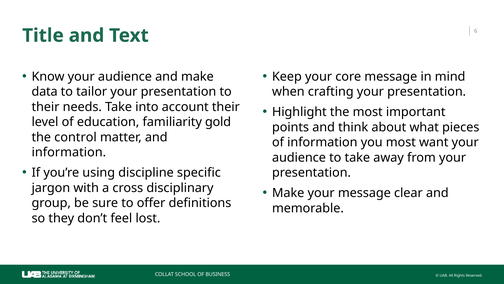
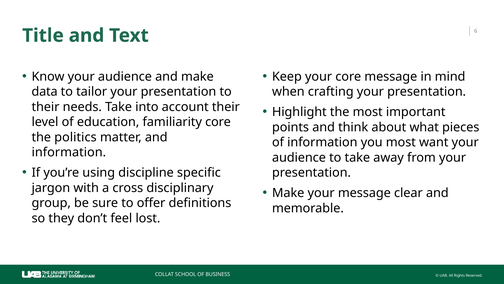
familiarity gold: gold -> core (218, 122)
control: control -> politics (75, 137)
